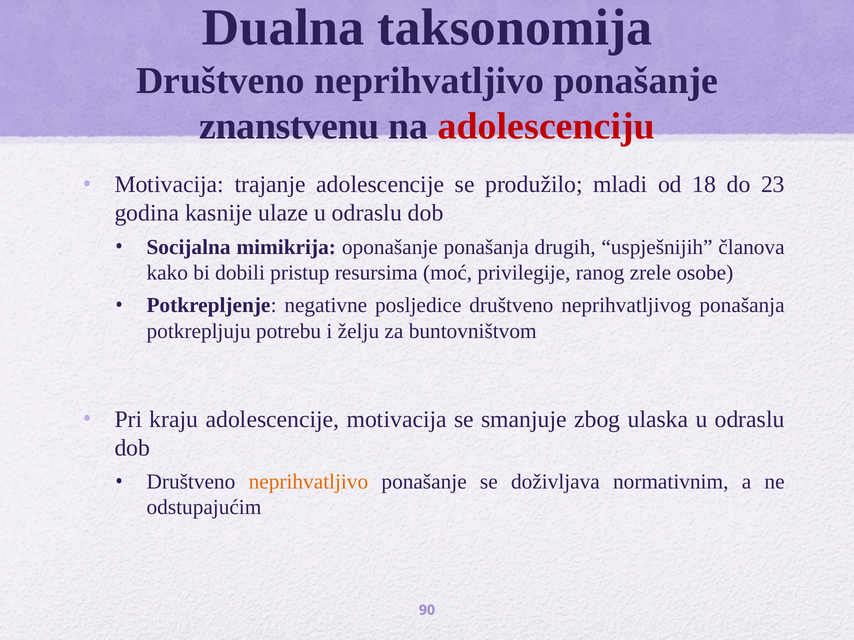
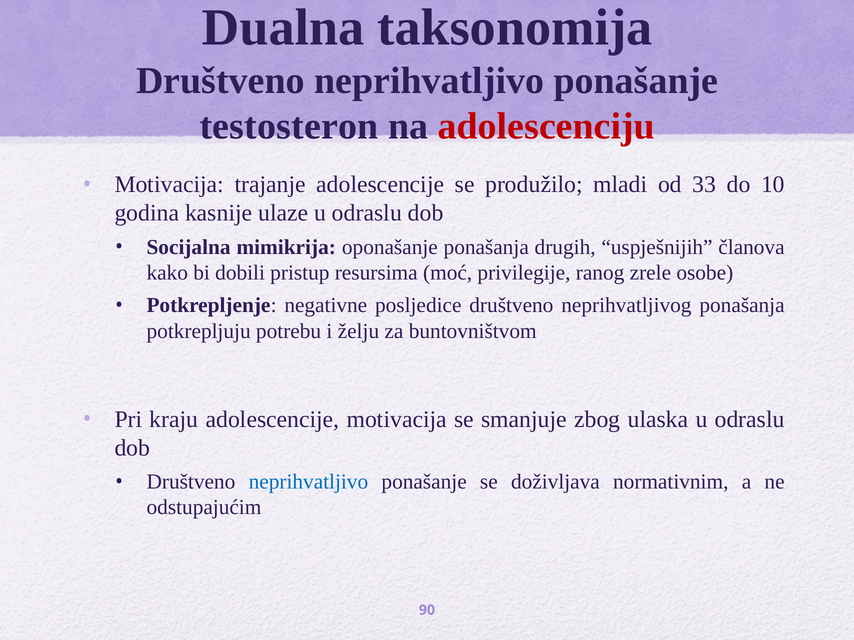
znanstvenu: znanstvenu -> testosteron (289, 126)
18: 18 -> 33 (704, 185)
23: 23 -> 10 (773, 185)
neprihvatljivo colour: orange -> blue (308, 482)
